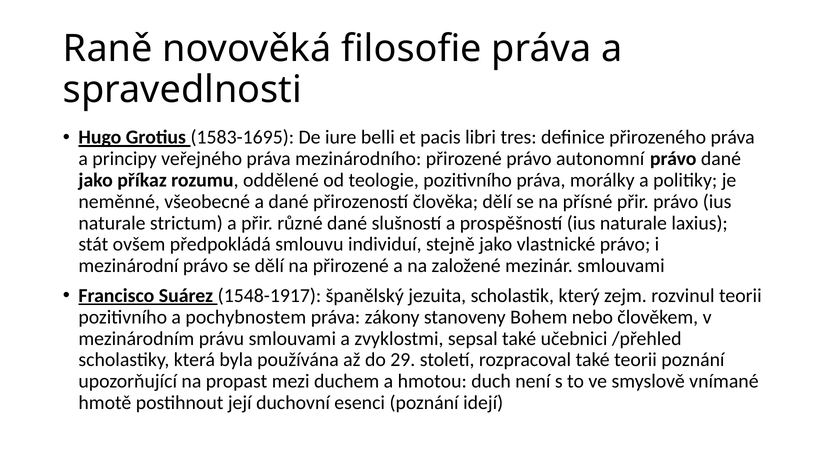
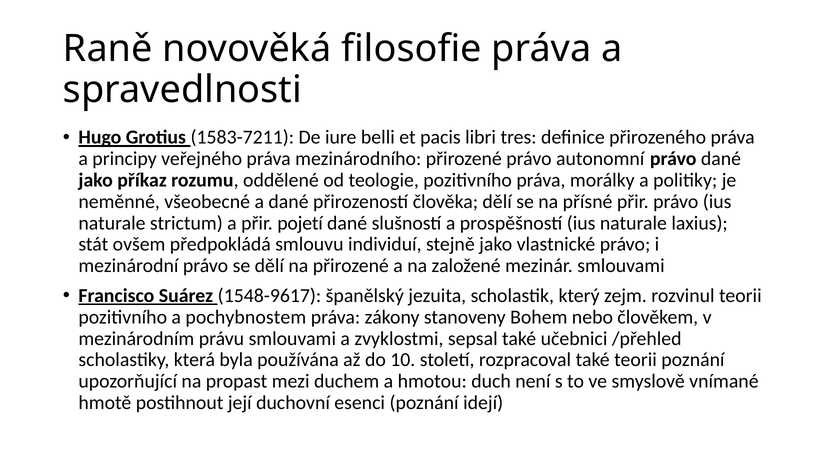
1583-1695: 1583-1695 -> 1583-7211 (242, 137)
různé: různé -> pojetí (300, 223)
1548-1917: 1548-1917 -> 1548-9617 (269, 296)
29: 29 -> 10 (403, 360)
